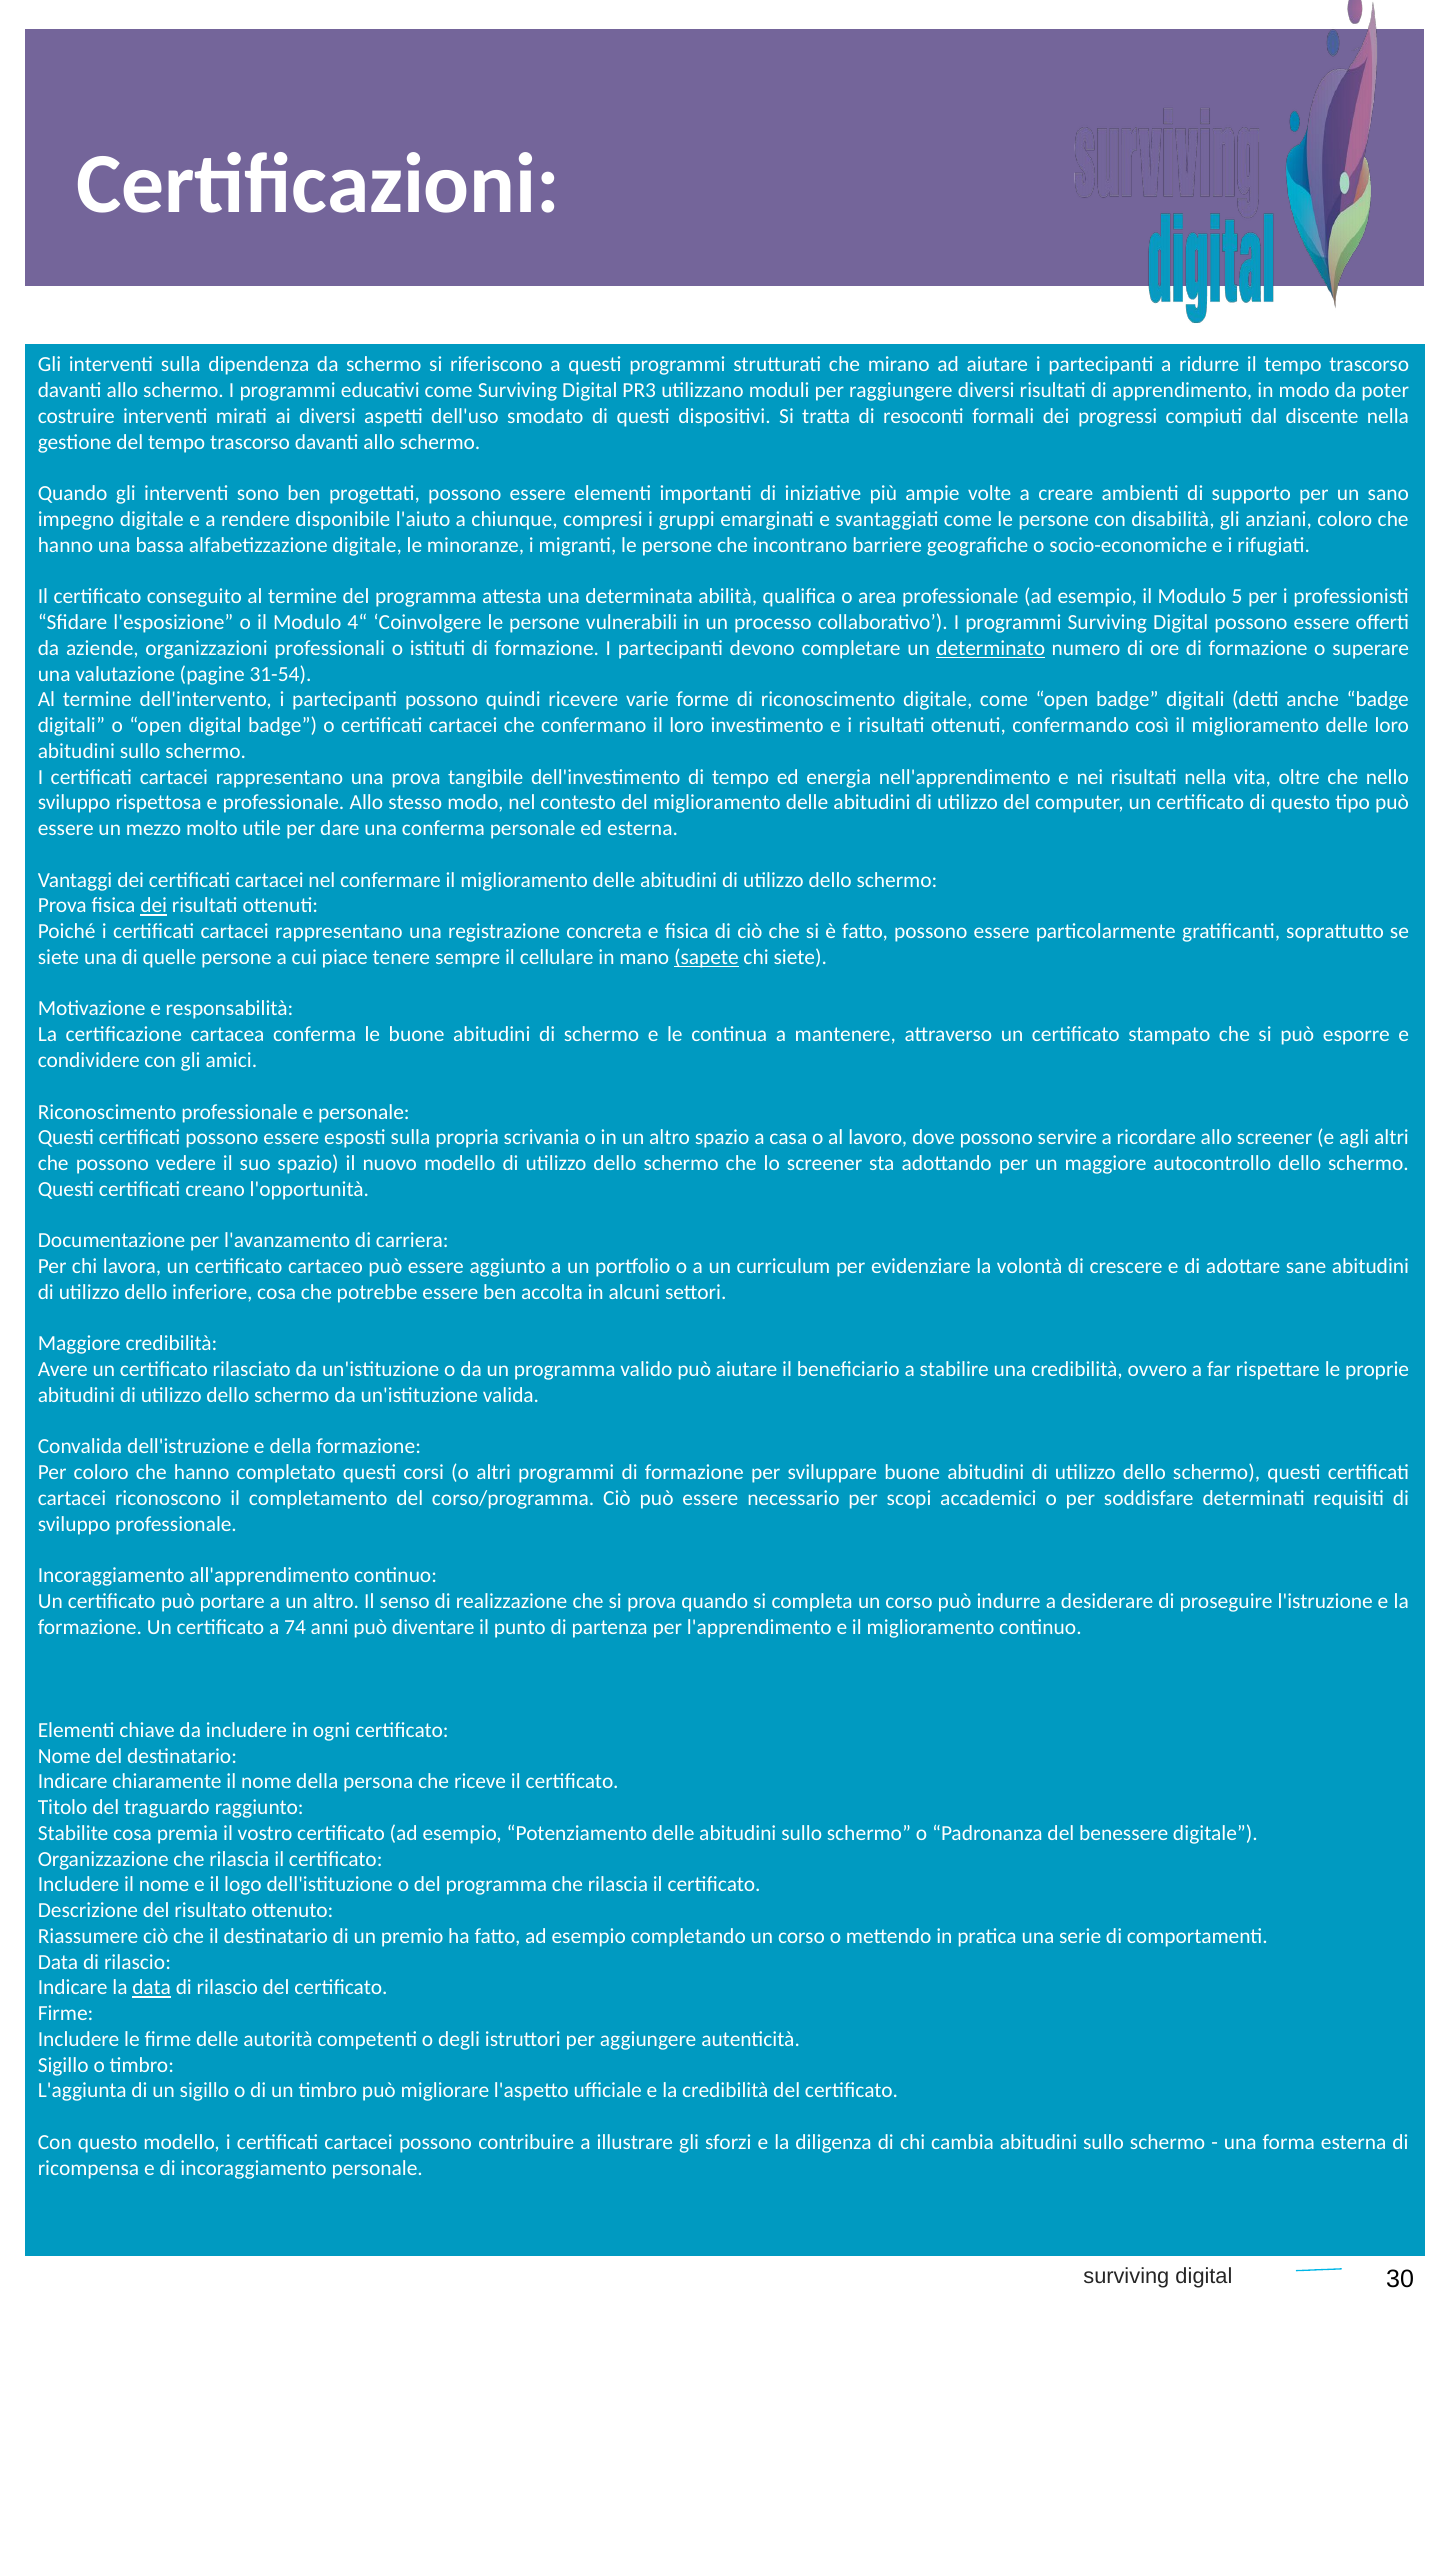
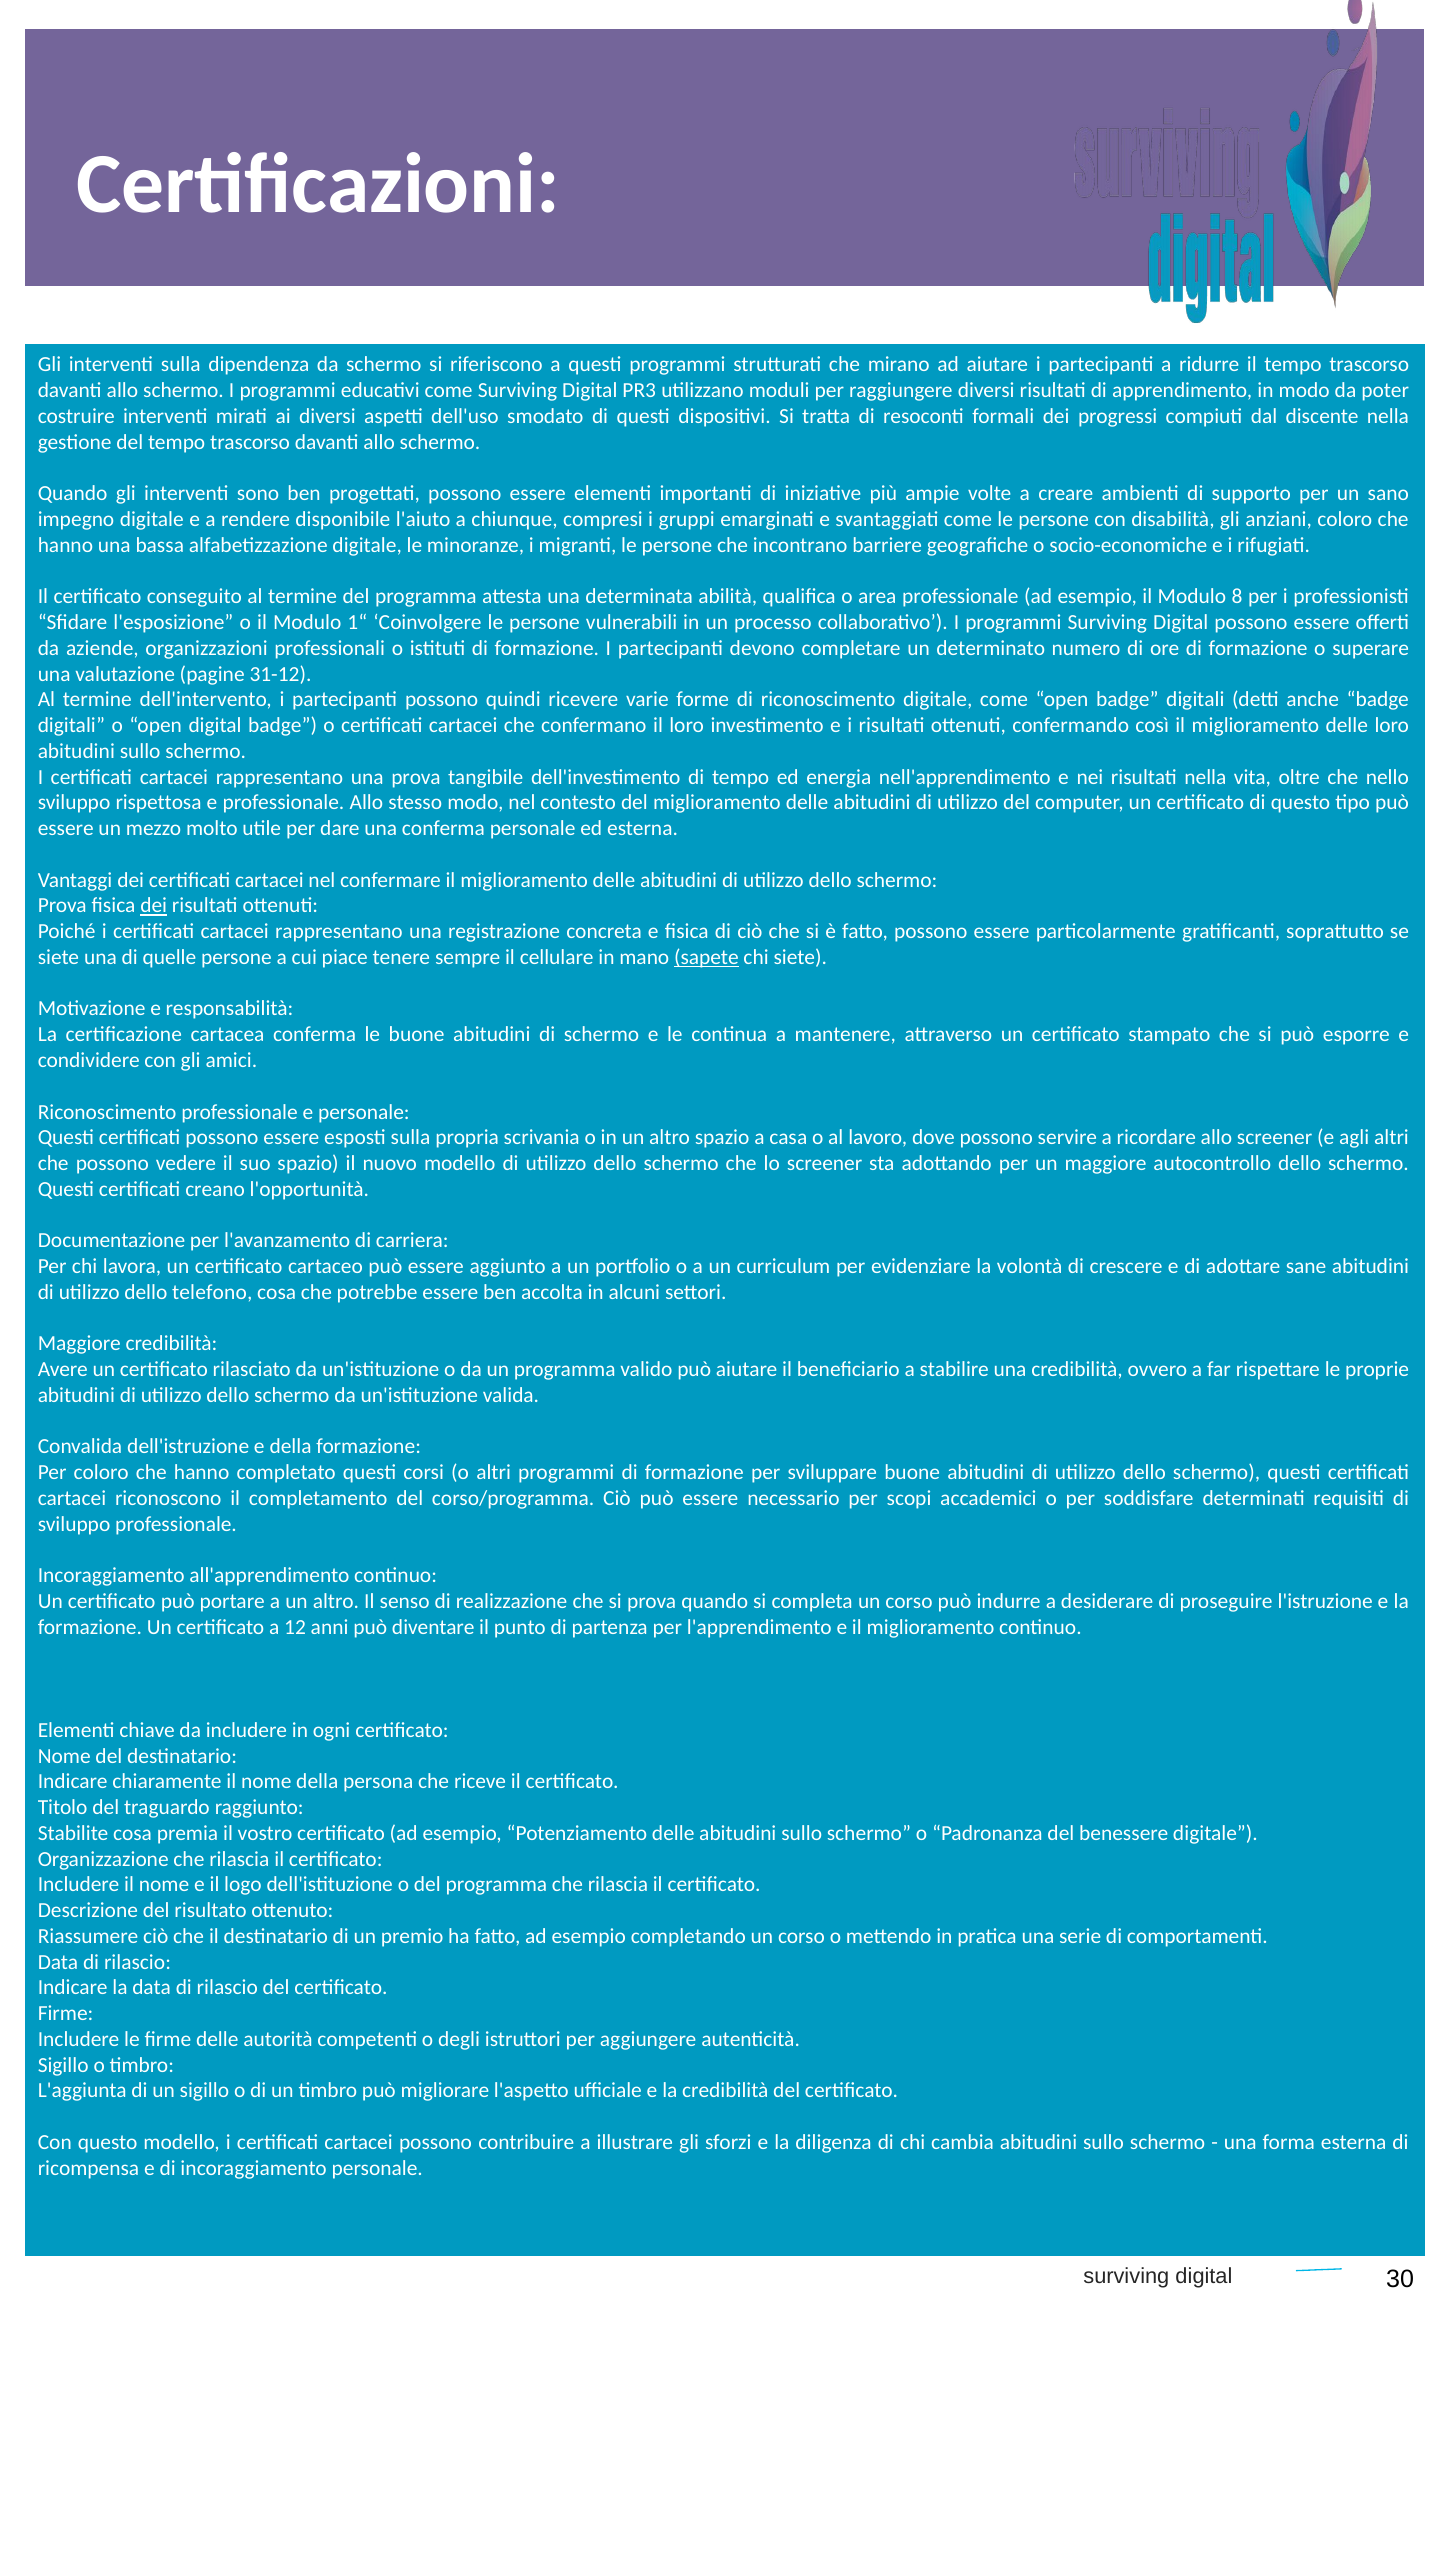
5: 5 -> 8 (1237, 597)
4“: 4“ -> 1“ (357, 623)
determinato underline: present -> none (991, 648)
31-54: 31-54 -> 31-12 (280, 674)
inferiore: inferiore -> telefono (212, 1292)
74: 74 -> 12 (295, 1627)
data underline: present -> none (152, 1988)
